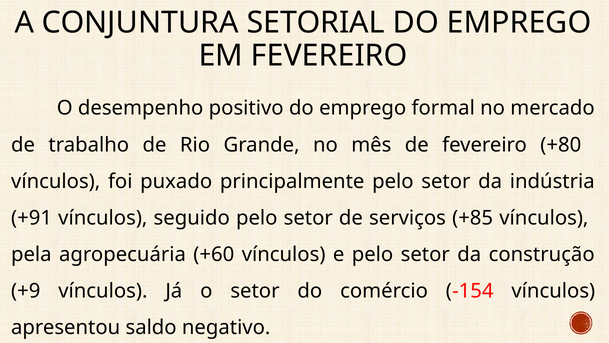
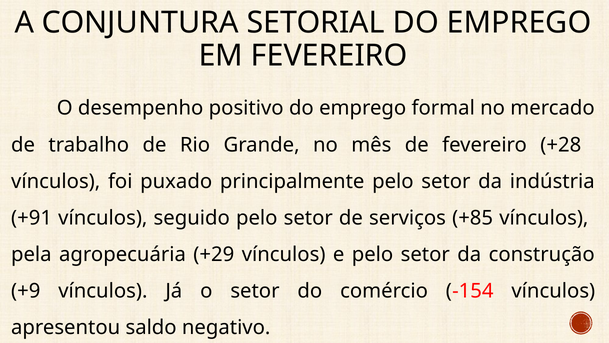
+80: +80 -> +28 (561, 145)
+60: +60 -> +29 (214, 254)
